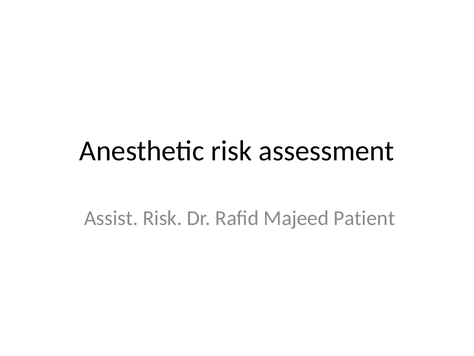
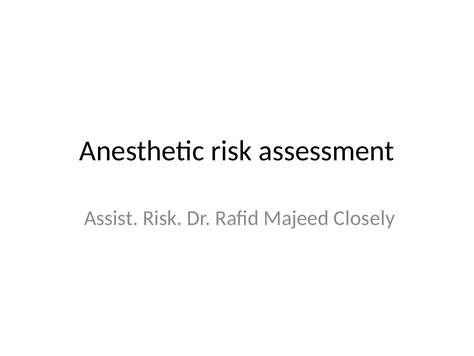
Patient: Patient -> Closely (364, 218)
